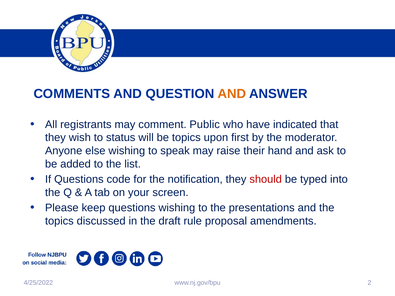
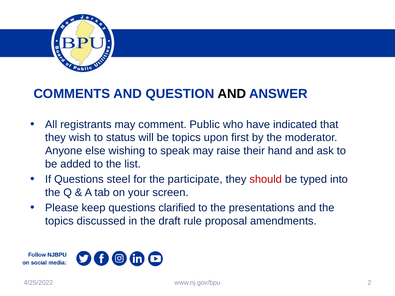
AND colour: orange -> black (232, 94)
code: code -> steel (119, 179)
notification: notification -> participate (195, 179)
questions wishing: wishing -> clarified (177, 208)
